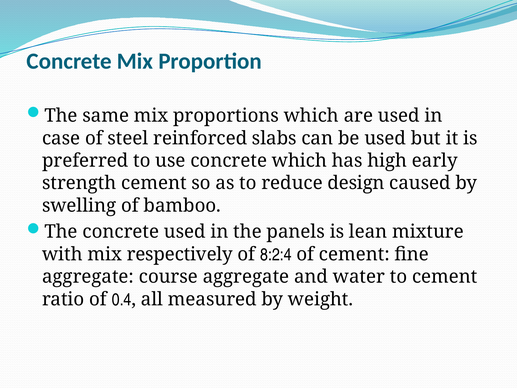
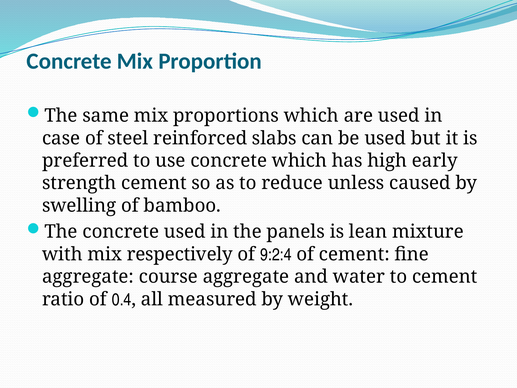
design: design -> unless (356, 183)
8:2:4: 8:2:4 -> 9:2:4 (276, 255)
